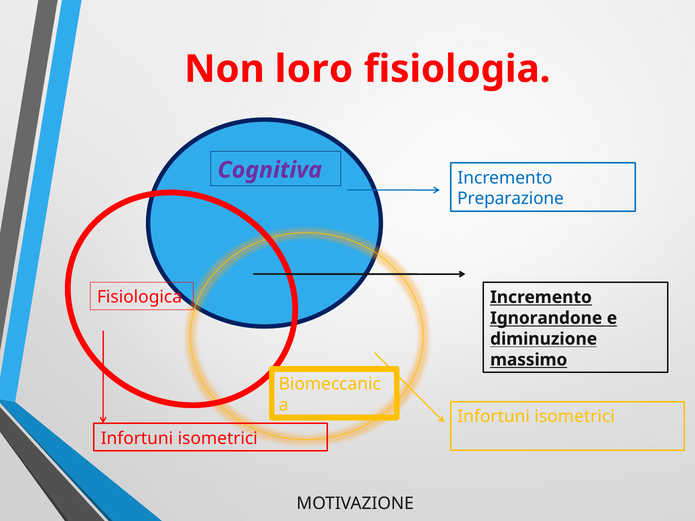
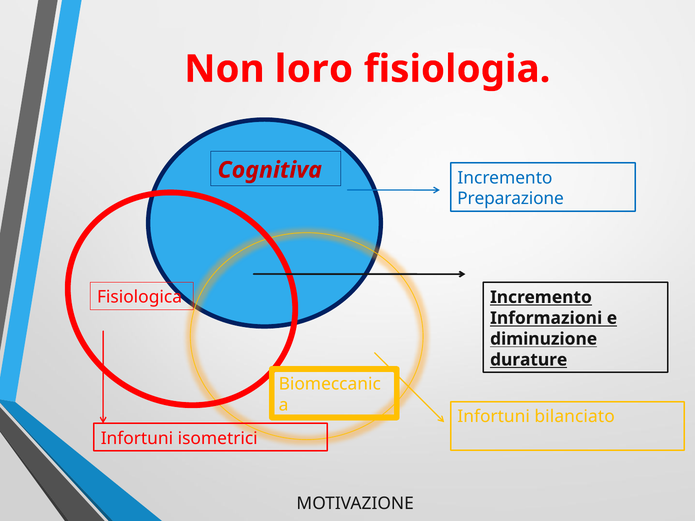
Cognitiva colour: purple -> red (270, 170)
Ignorandone: Ignorandone -> Informazioni (546, 318)
massimo: massimo -> durature (529, 360)
isometrici: isometrici -> bilanciato (575, 417)
